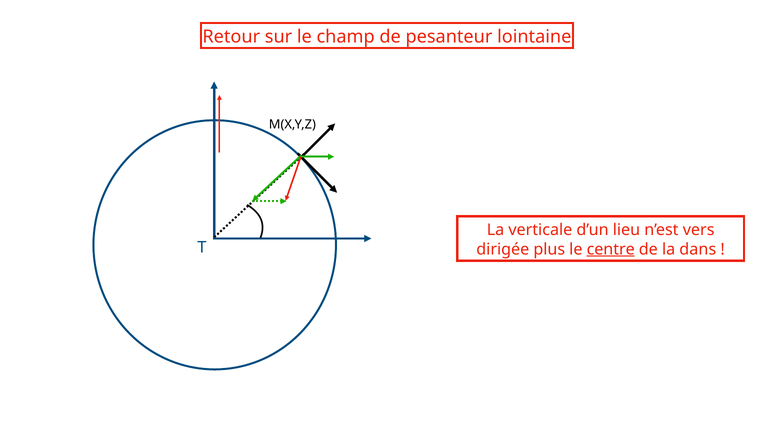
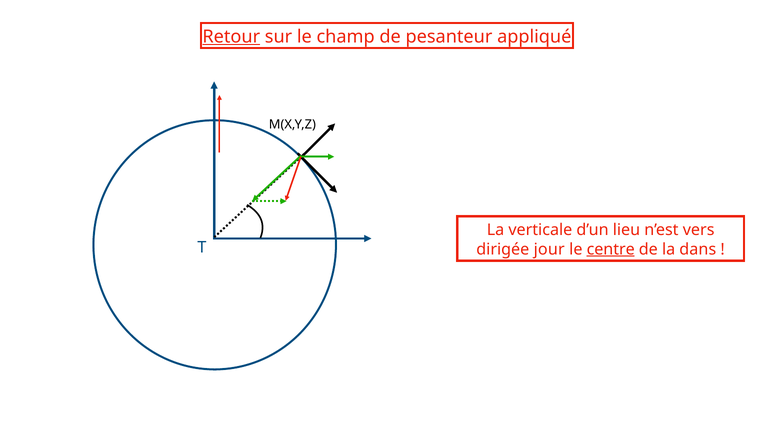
Retour underline: none -> present (231, 37)
lointaine: lointaine -> appliqué (534, 37)
plus: plus -> jour (549, 250)
